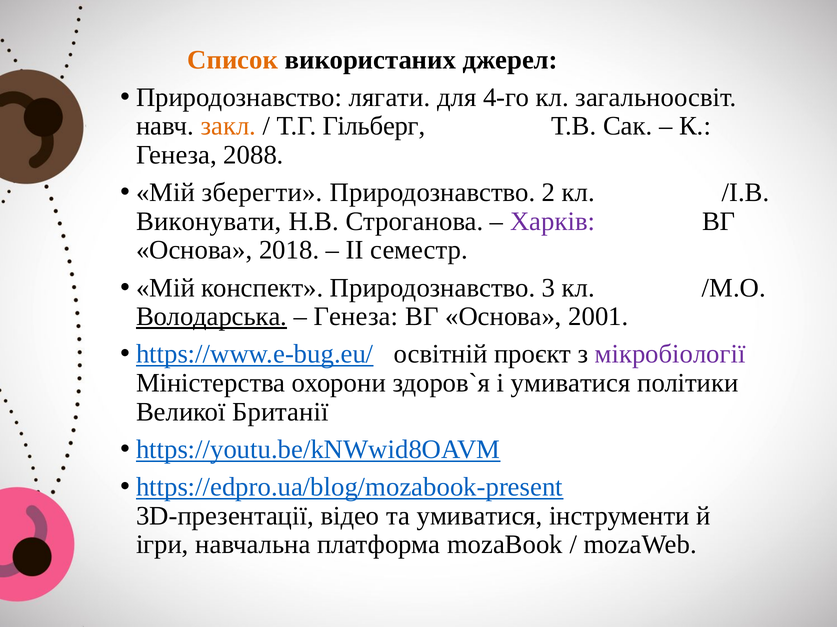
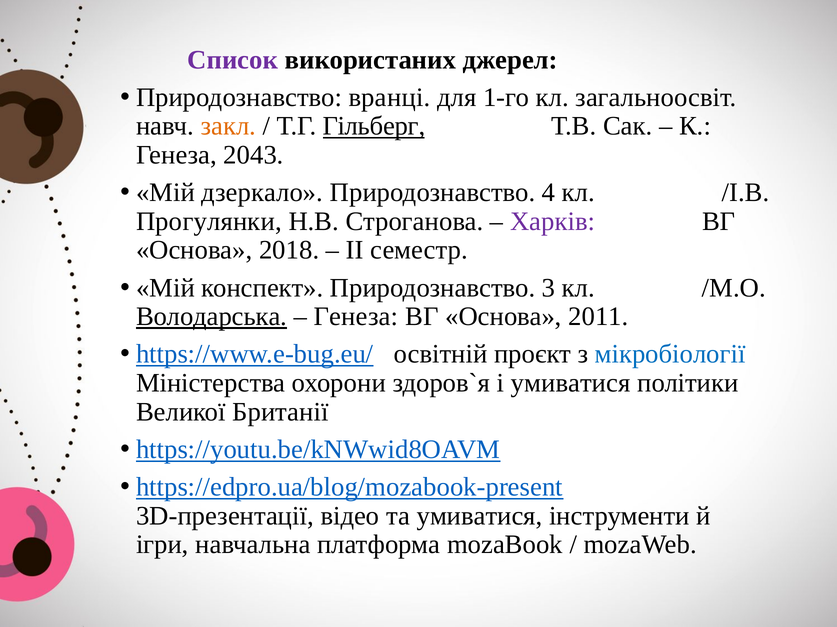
Список colour: orange -> purple (233, 60)
лягати: лягати -> вранці (389, 97)
4-го: 4-го -> 1-го (506, 97)
Гільберг underline: none -> present (374, 126)
2088: 2088 -> 2043 (254, 155)
зберегти: зберегти -> дзеркало (262, 193)
2: 2 -> 4 (549, 193)
Виконувати: Виконувати -> Прогулянки (209, 222)
2001: 2001 -> 2011 (598, 317)
мікробіології colour: purple -> blue (670, 355)
